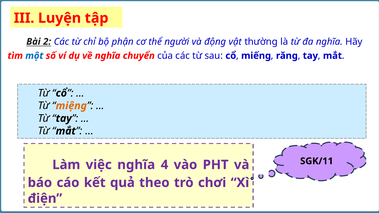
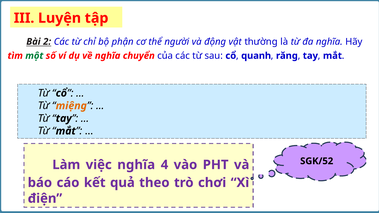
một colour: blue -> green (34, 56)
miếng: miếng -> quanh (256, 56)
SGK/11: SGK/11 -> SGK/52 (317, 161)
